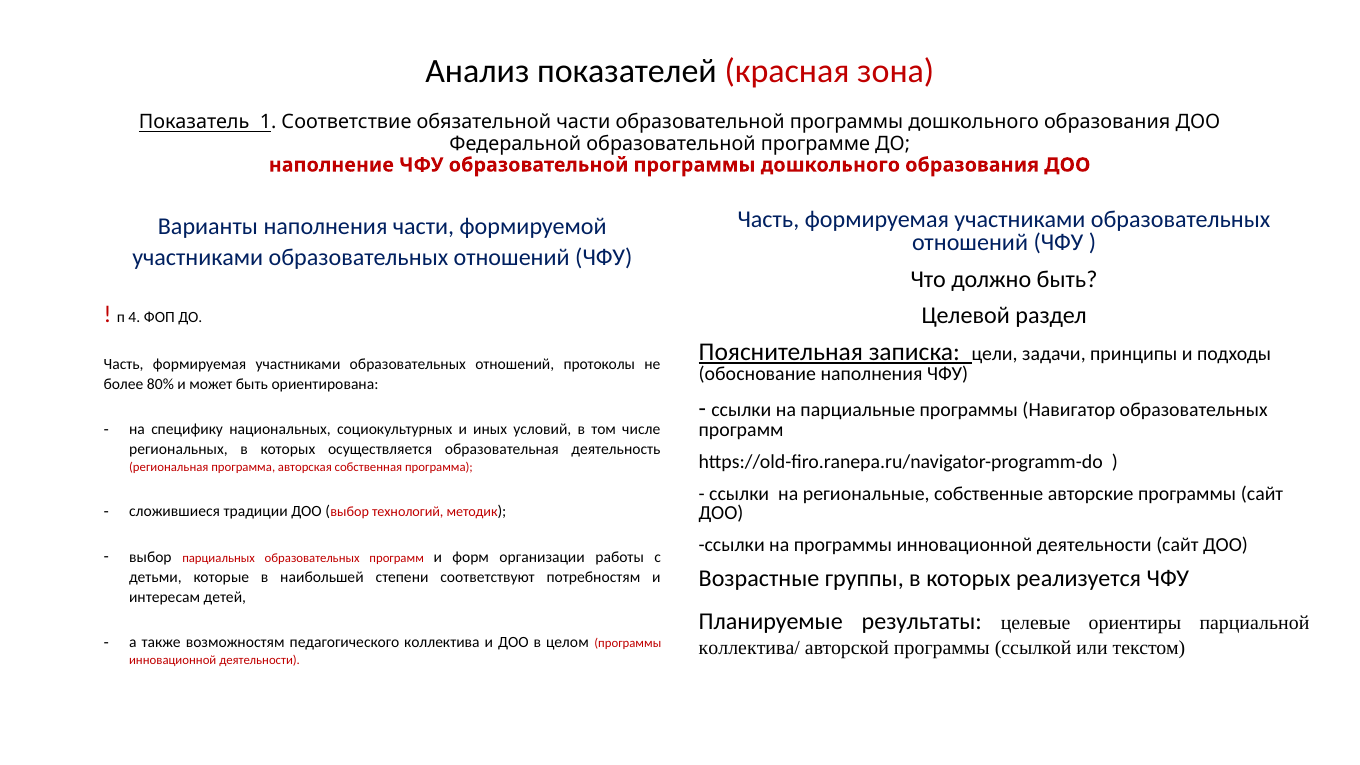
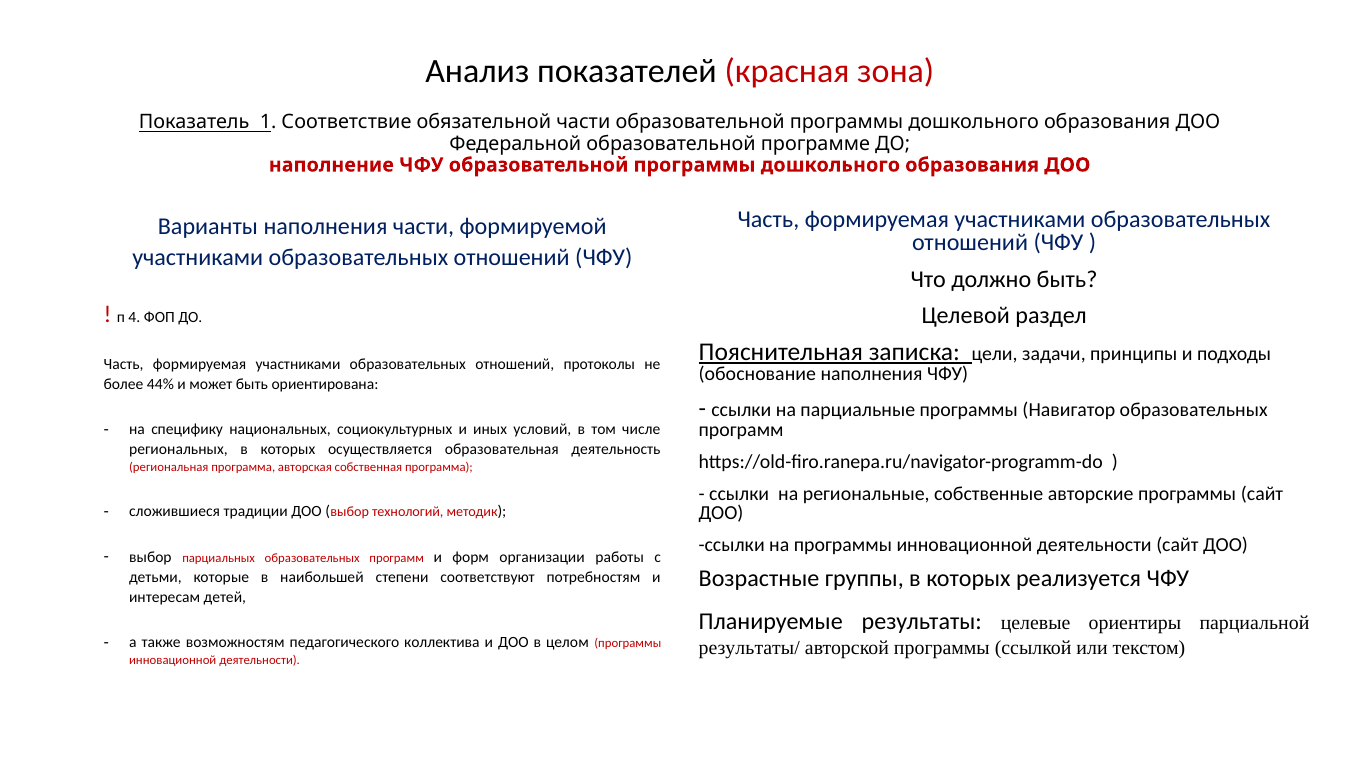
80%: 80% -> 44% (160, 384)
коллектива/: коллектива/ -> результаты/ (749, 648)
